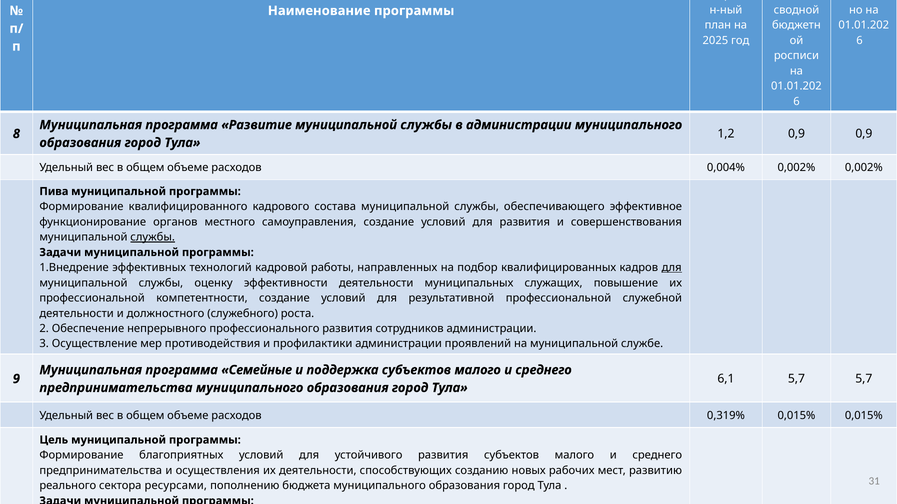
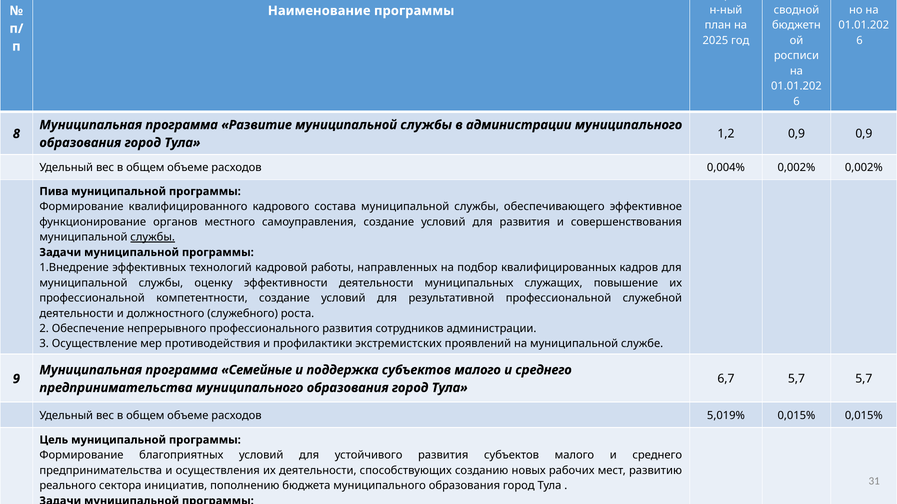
для underline: present -> none (672, 268)
профилактики администрации: администрации -> экстремистских (399, 344)
6,1: 6,1 -> 6,7 (726, 379)
0,319%: 0,319% -> 5,019% (726, 416)
ресурсами: ресурсами -> инициатив (176, 486)
